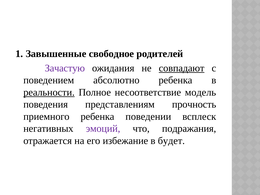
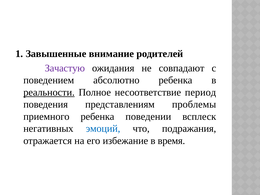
свободное: свободное -> внимание (111, 54)
совпадают underline: present -> none (182, 68)
модель: модель -> период (200, 92)
прочность: прочность -> проблемы (194, 104)
эмоций colour: purple -> blue (103, 129)
будет: будет -> время (171, 141)
